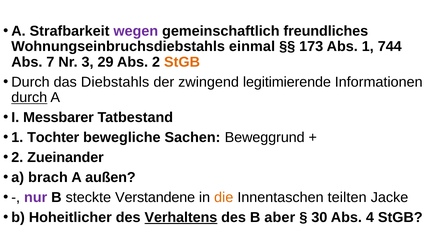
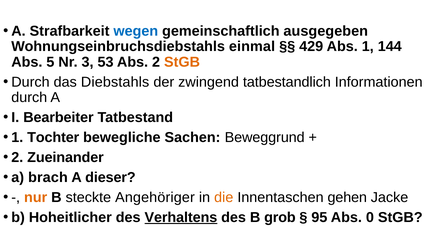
wegen colour: purple -> blue (136, 31)
freundliches: freundliches -> ausgegeben (326, 31)
173: 173 -> 429 (311, 47)
744: 744 -> 144 (390, 47)
7: 7 -> 5 (50, 62)
29: 29 -> 53 (106, 62)
legitimierende: legitimierende -> tatbestandlich (287, 82)
durch underline: present -> none (29, 98)
Messbarer: Messbarer -> Bearbeiter (58, 118)
außen: außen -> dieser (110, 178)
nur colour: purple -> orange (36, 198)
Verstandene: Verstandene -> Angehöriger (155, 198)
teilten: teilten -> gehen (347, 198)
aber: aber -> grob (280, 218)
30: 30 -> 95 (319, 218)
4: 4 -> 0 (370, 218)
